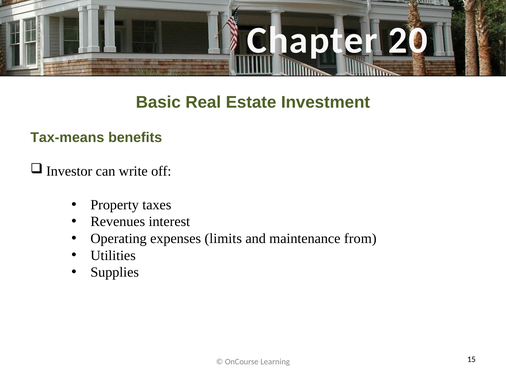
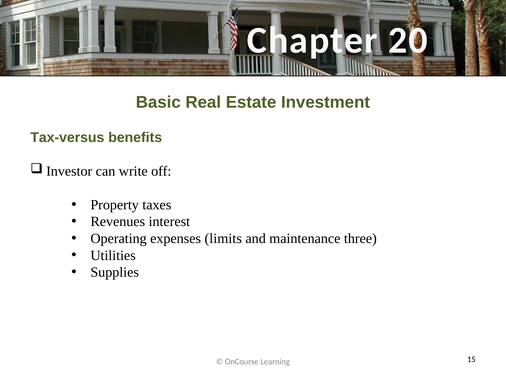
Tax-means: Tax-means -> Tax-versus (67, 138)
from: from -> three (360, 239)
